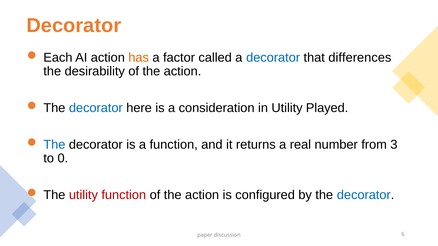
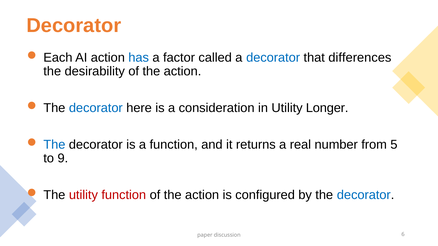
has colour: orange -> blue (139, 58)
Played: Played -> Longer (327, 108)
3: 3 -> 5 (394, 145)
0: 0 -> 9 (63, 158)
